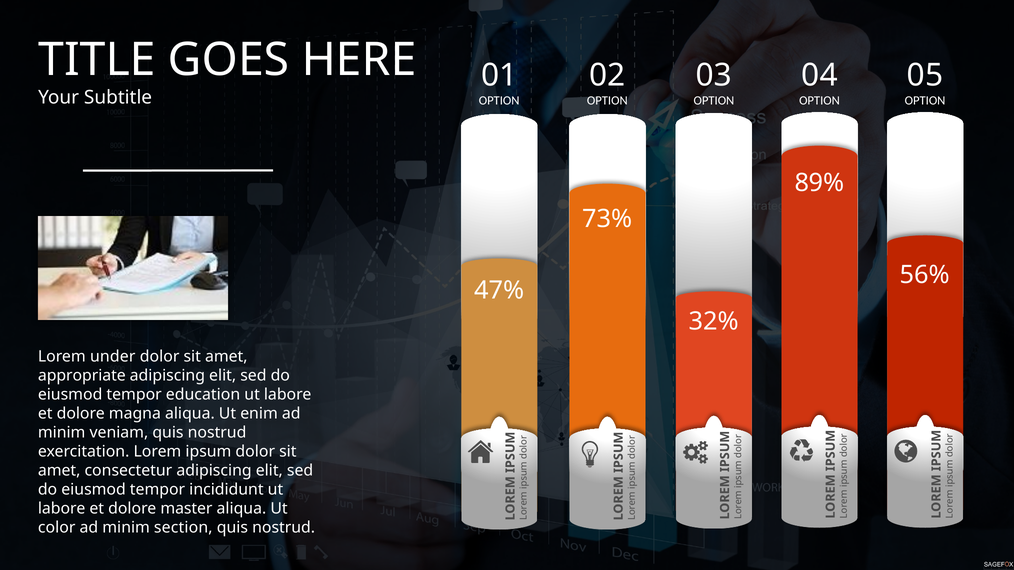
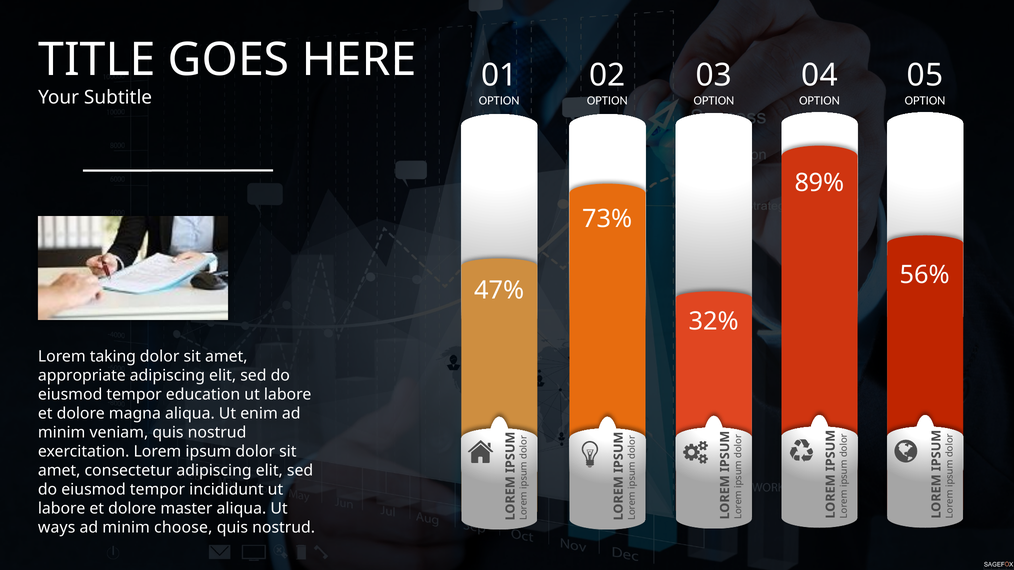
under: under -> taking (113, 357)
color: color -> ways (57, 528)
section: section -> choose (183, 528)
